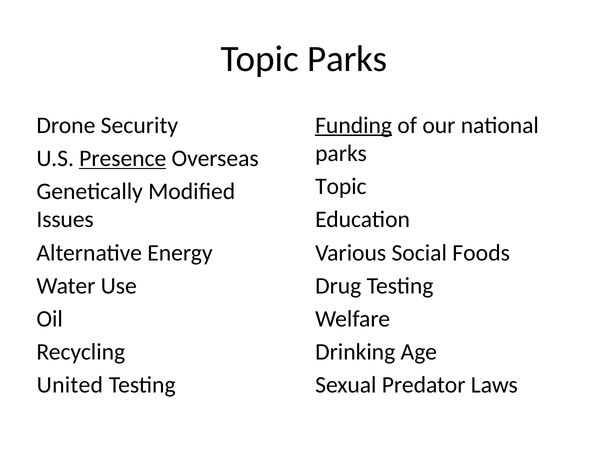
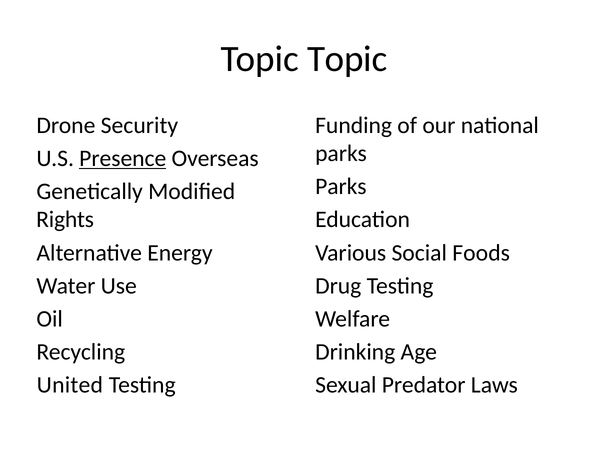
Topic Parks: Parks -> Topic (347, 59)
Funding underline: present -> none (354, 125)
Topic: Topic -> Parks (341, 187)
Issues: Issues -> Rights (65, 220)
